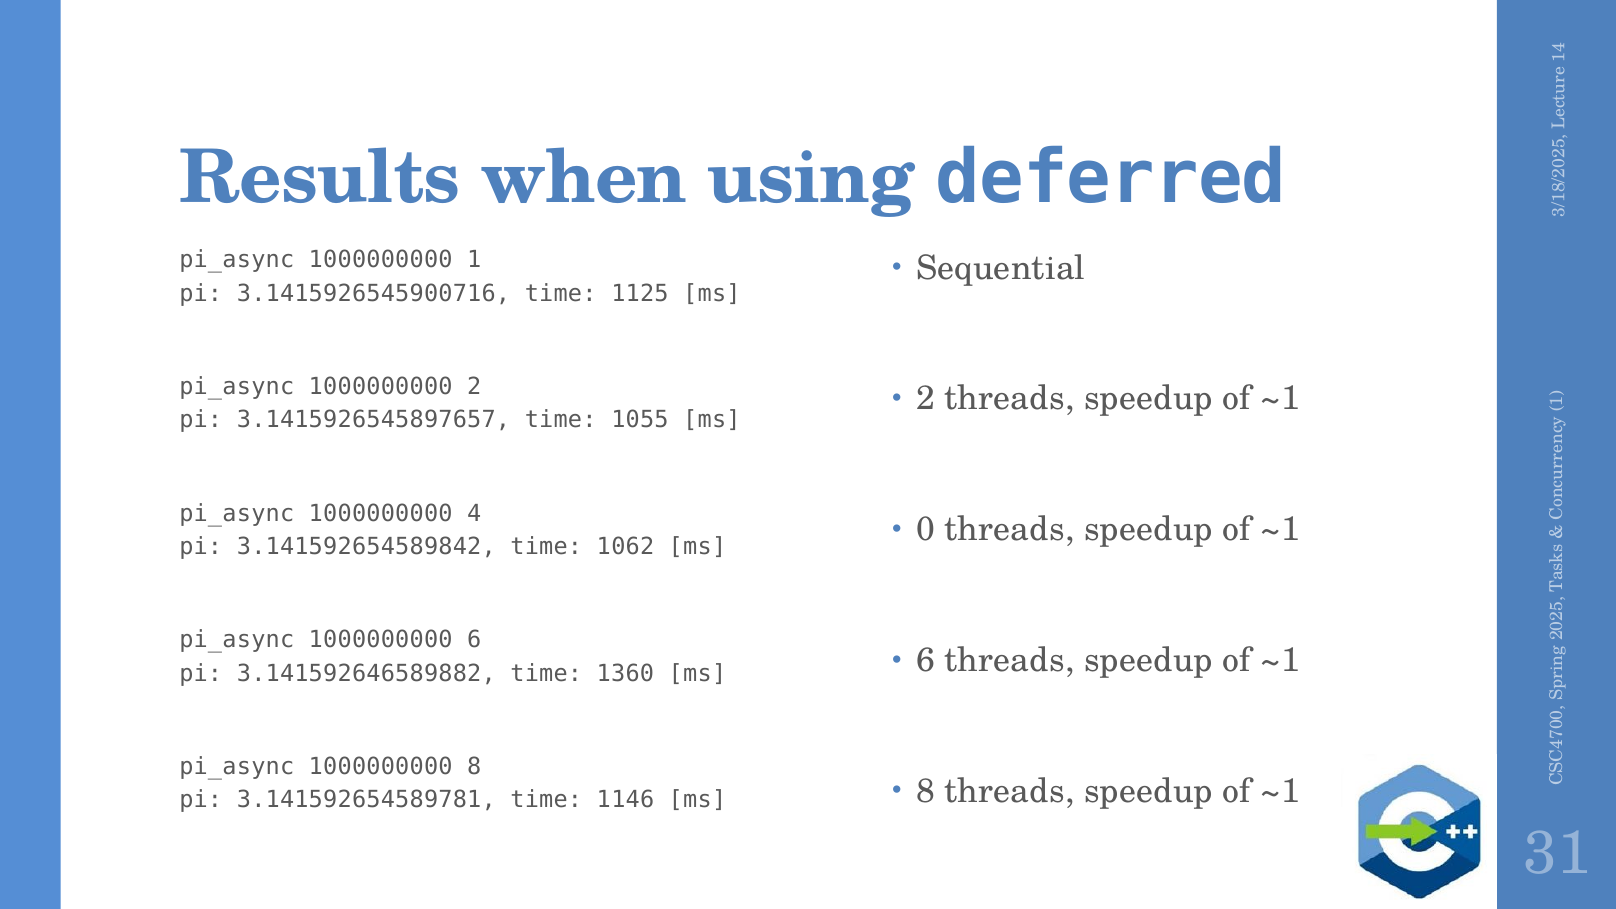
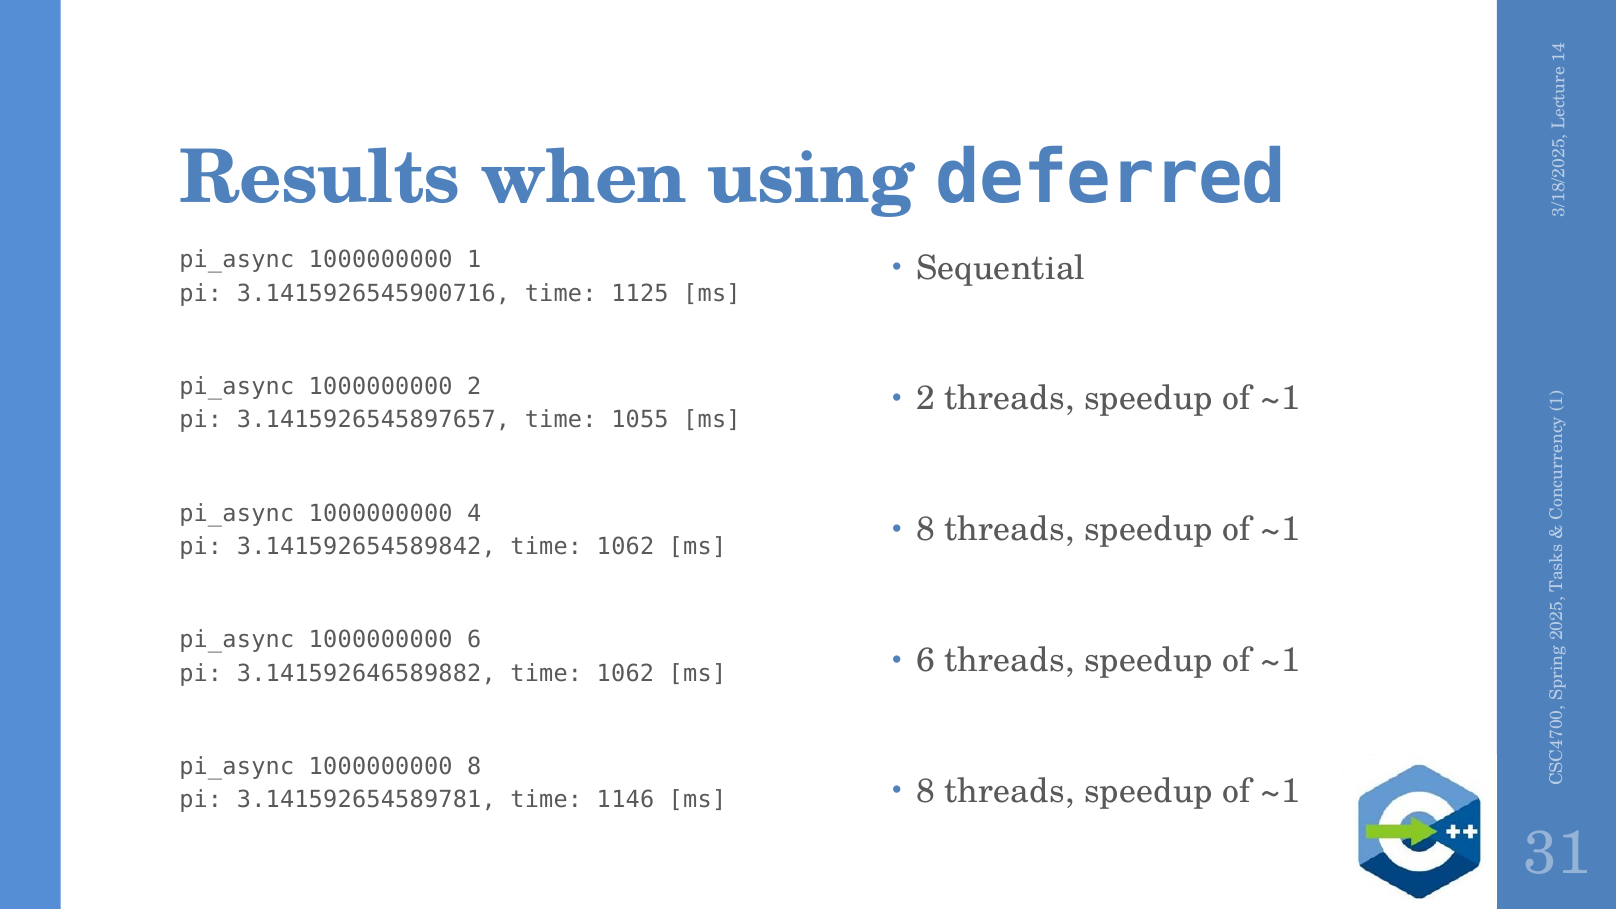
0: 0 -> 8 (926, 530)
3.141592646589882 time 1360: 1360 -> 1062 (625, 673)
